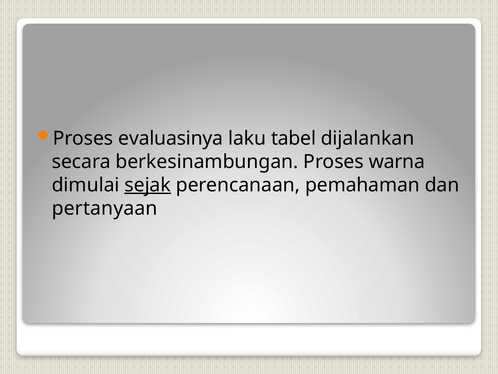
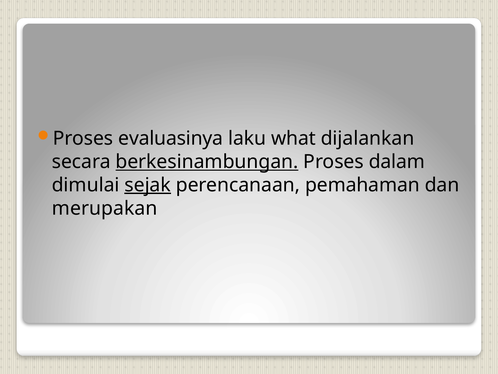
tabel: tabel -> what (294, 138)
berkesinambungan underline: none -> present (207, 162)
warna: warna -> dalam (397, 162)
pertanyaan: pertanyaan -> merupakan (105, 208)
